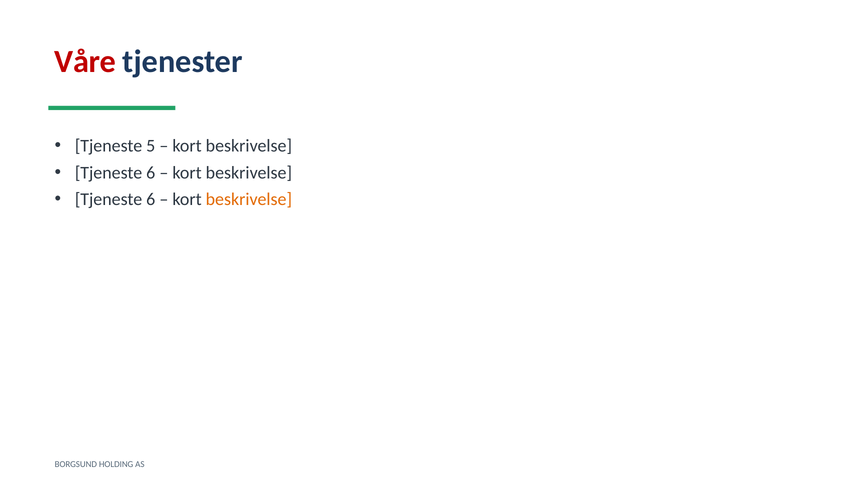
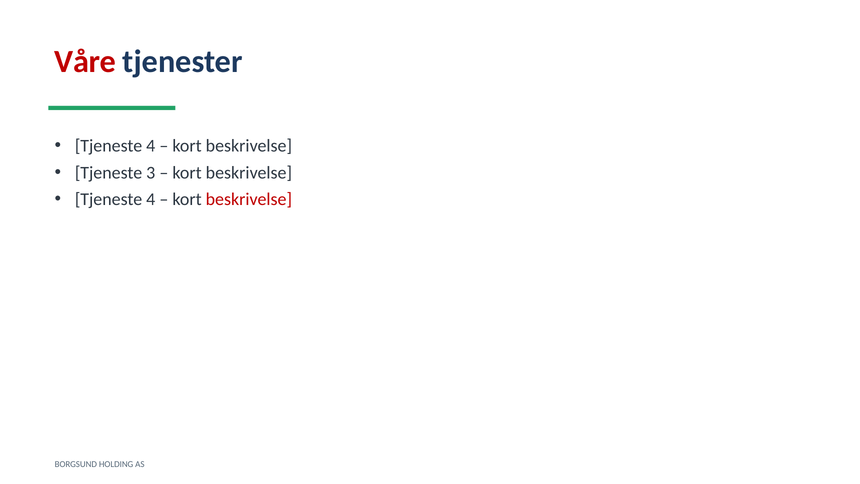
5: 5 -> 4 (151, 146)
6: 6 -> 3 (151, 173)
6: 6 -> 4 (151, 199)
beskrivelse colour: orange -> red (249, 199)
